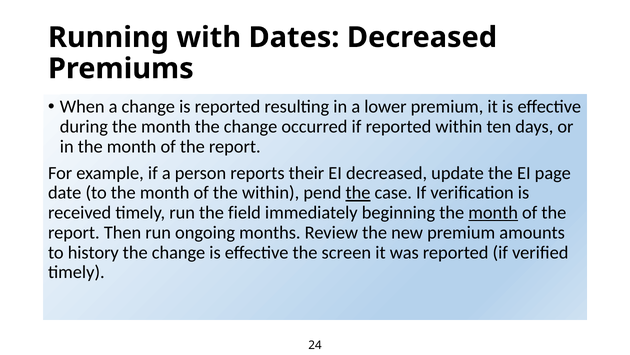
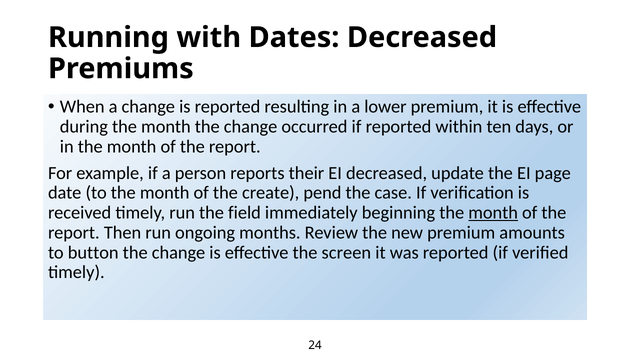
the within: within -> create (271, 192)
the underline: present -> none (358, 192)
history: history -> button (93, 252)
